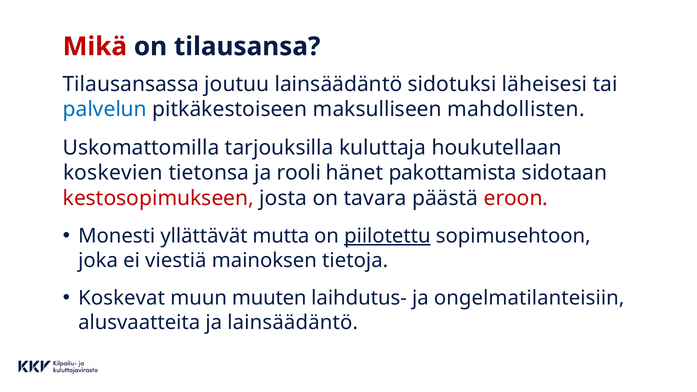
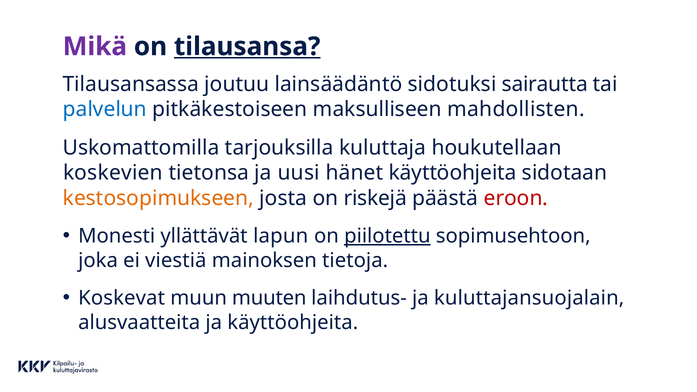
Mikä colour: red -> purple (95, 47)
tilausansa underline: none -> present (247, 47)
läheisesi: läheisesi -> sairautta (545, 84)
rooli: rooli -> uusi (299, 173)
hänet pakottamista: pakottamista -> käyttöohjeita (453, 173)
kestosopimukseen colour: red -> orange (158, 198)
tavara: tavara -> riskejä (375, 198)
mutta: mutta -> lapun (281, 236)
ongelmatilanteisiin: ongelmatilanteisiin -> kuluttajansuojalain (529, 298)
ja lainsäädäntö: lainsäädäntö -> käyttöohjeita (293, 322)
